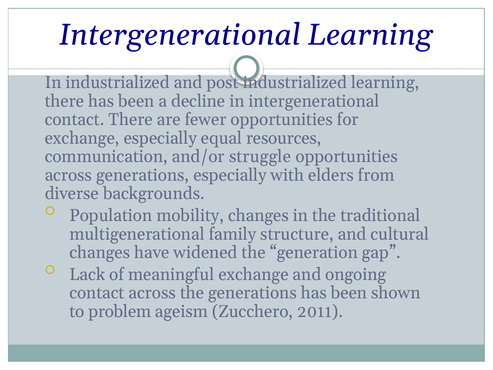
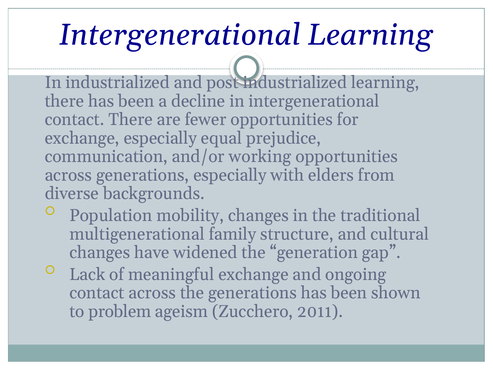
resources: resources -> prejudice (284, 138)
struggle: struggle -> working (260, 156)
